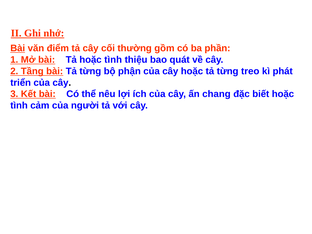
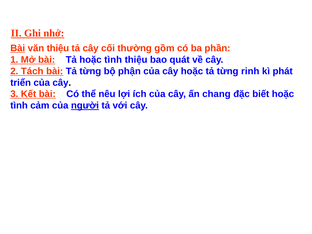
văn điểm: điểm -> thiệu (58, 48)
Tầng: Tầng -> Tách (32, 71)
treo: treo -> rinh (250, 71)
người underline: none -> present (85, 106)
